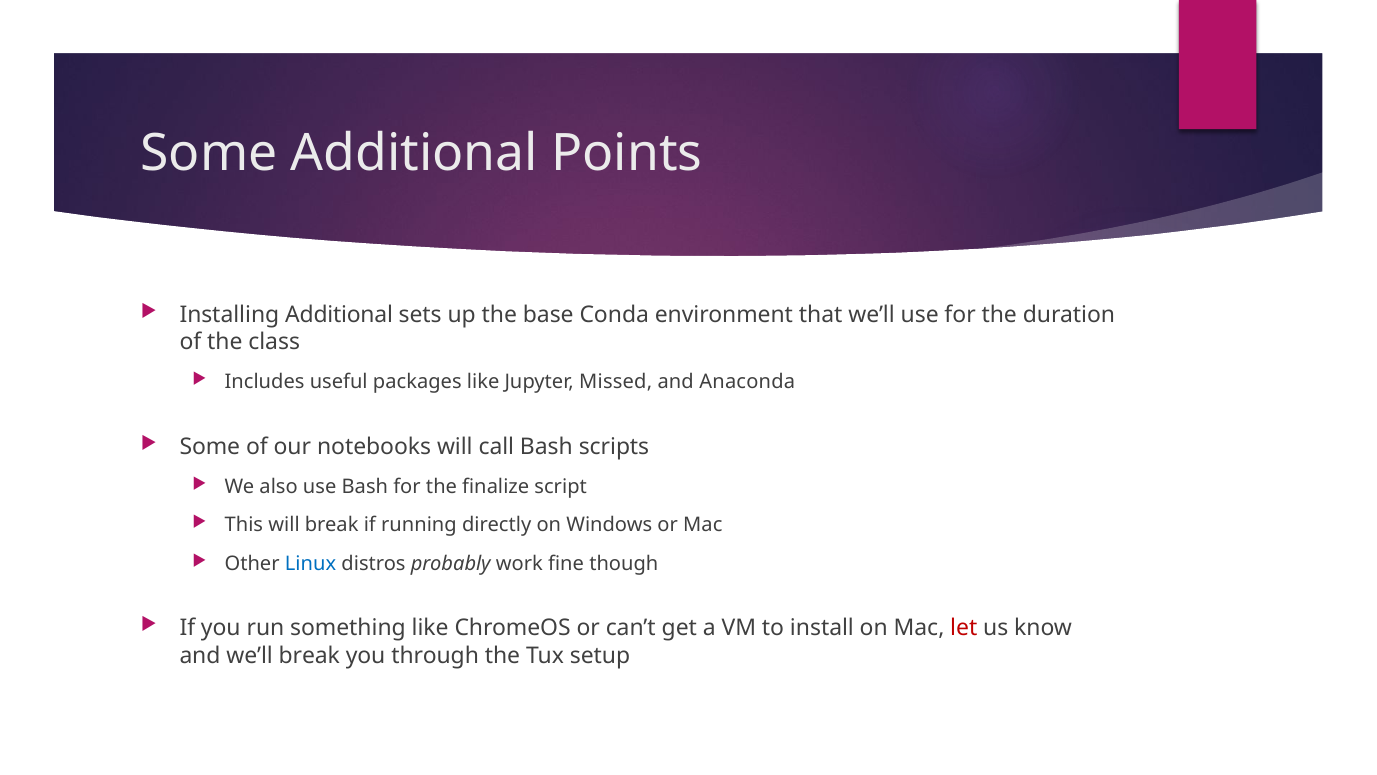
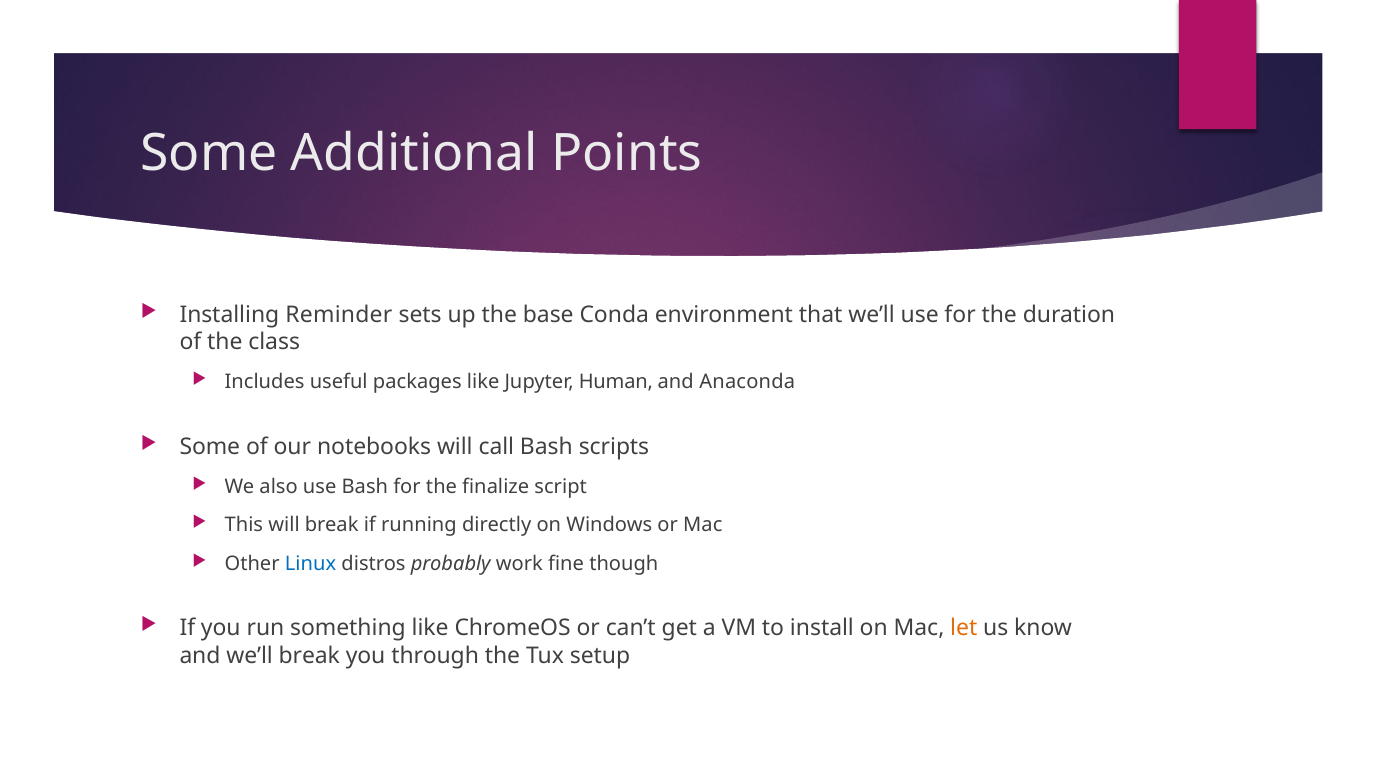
Installing Additional: Additional -> Reminder (339, 315)
Missed: Missed -> Human (616, 382)
let colour: red -> orange (964, 628)
